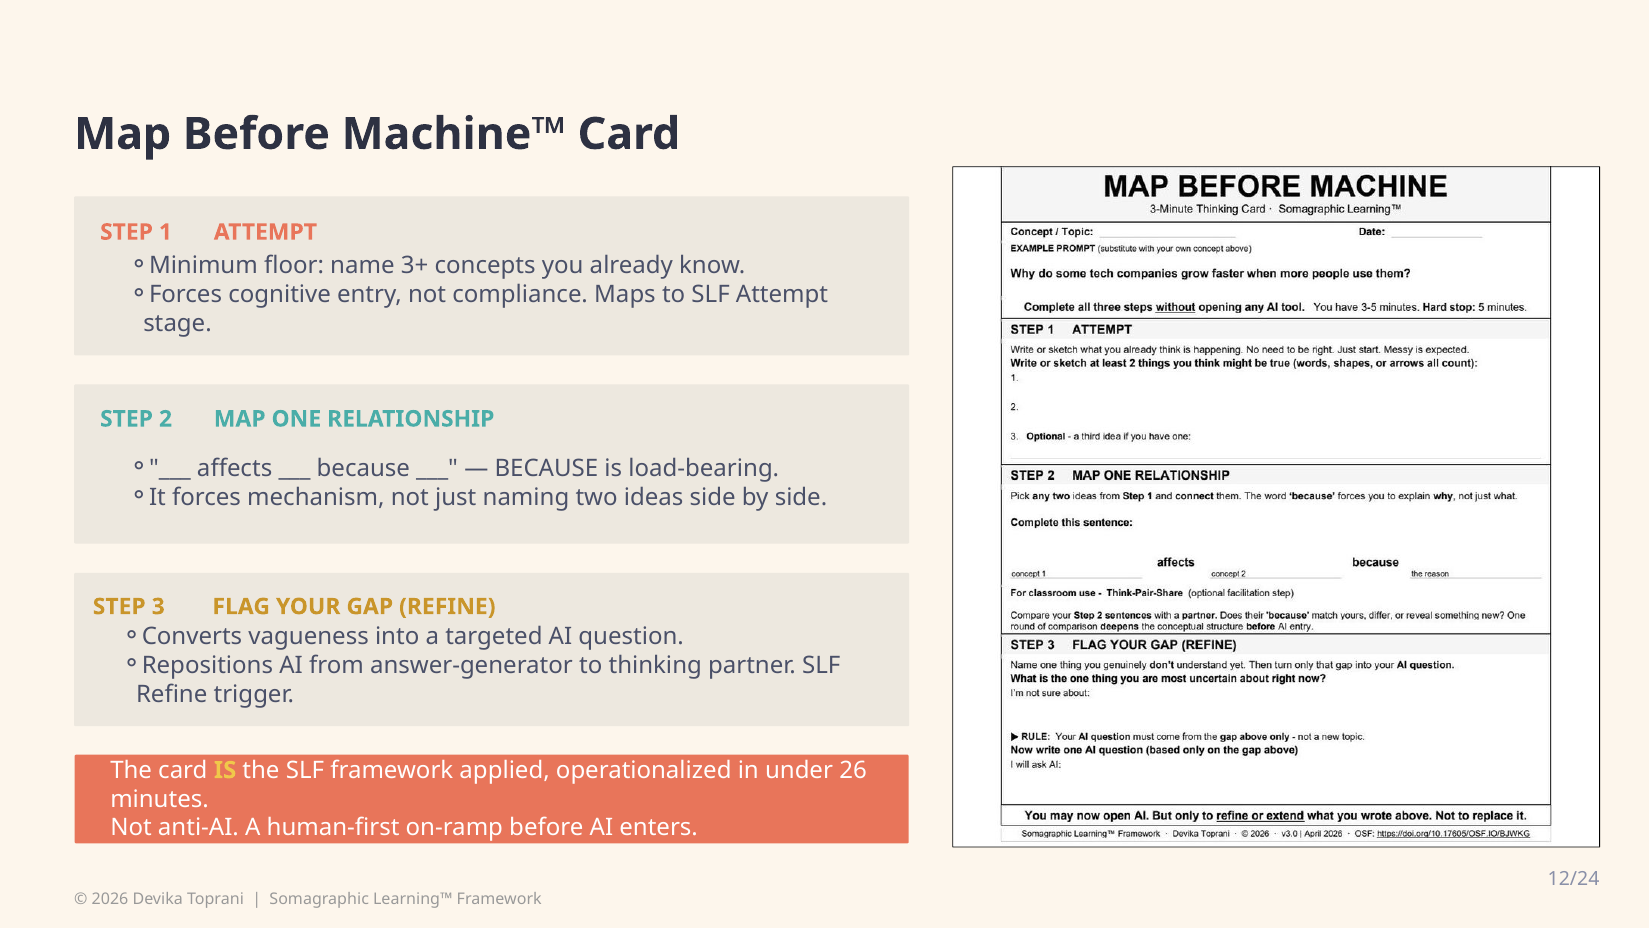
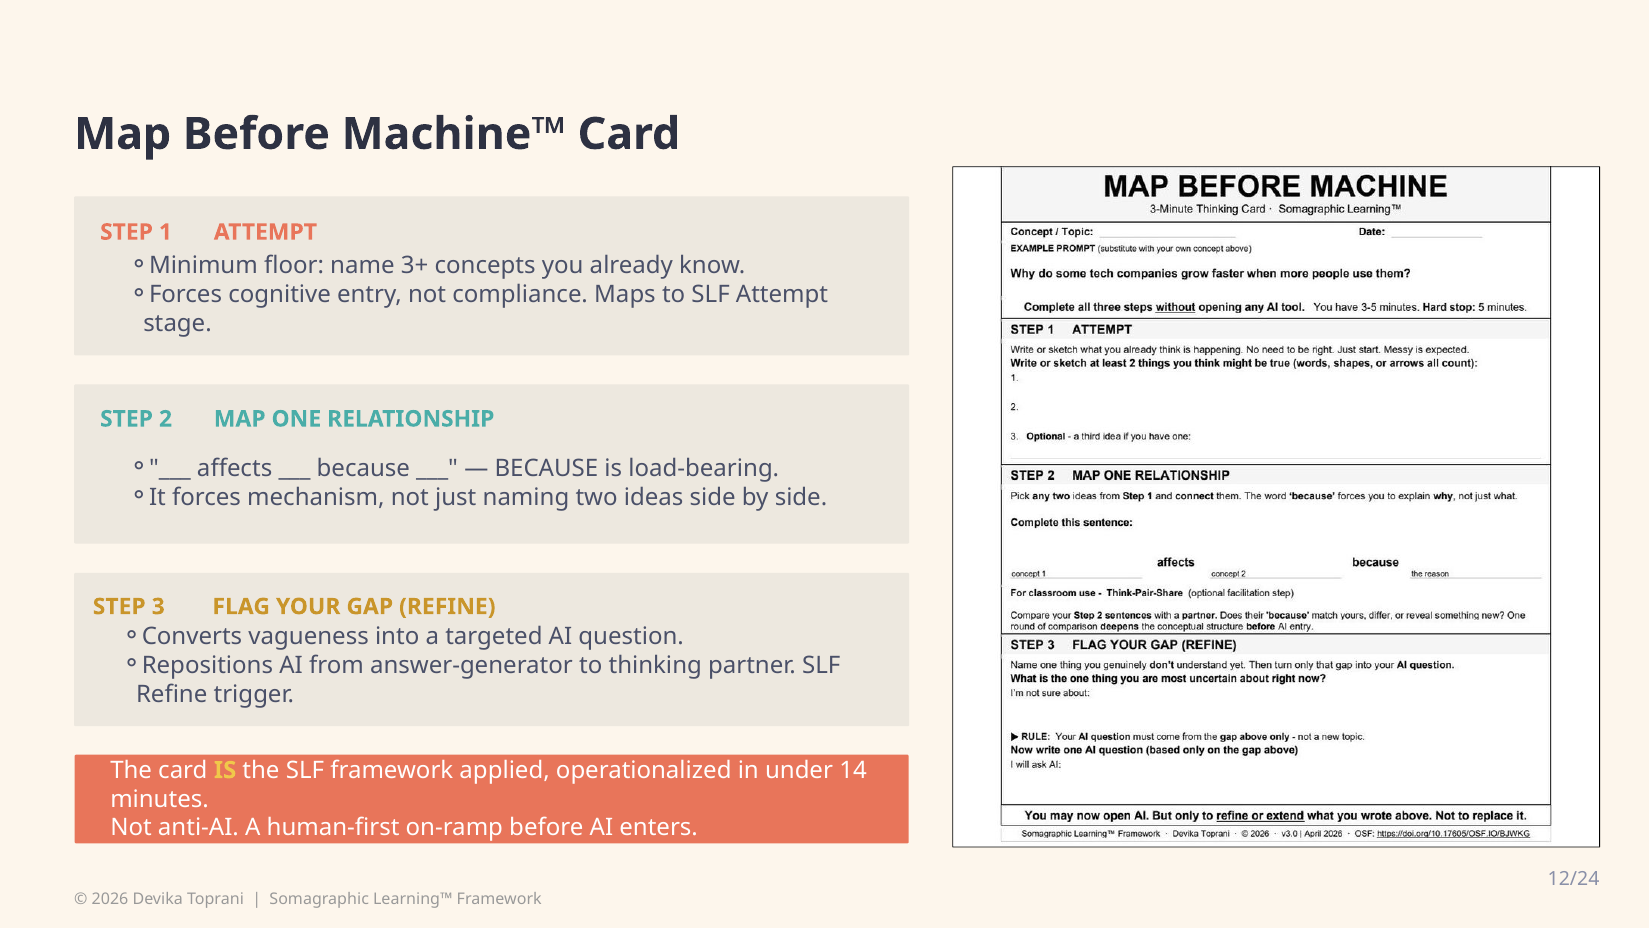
26: 26 -> 14 (853, 770)
